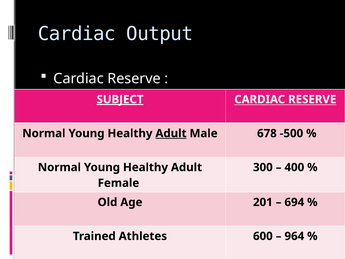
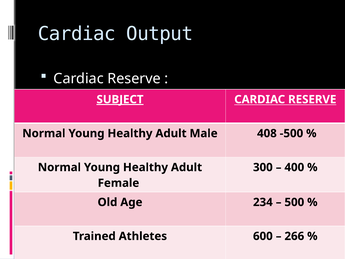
Adult underline: present -> none (171, 133)
678: 678 -> 408 (267, 133)
201: 201 -> 234 (263, 202)
694: 694 -> 500 (294, 202)
964: 964 -> 266 (294, 236)
